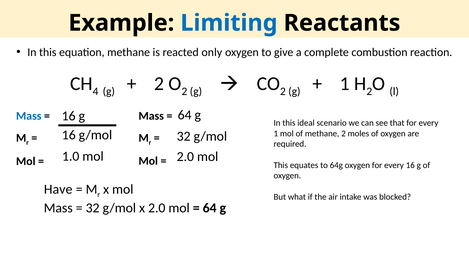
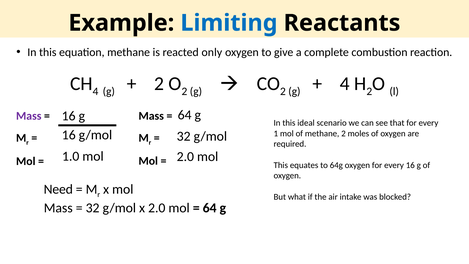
1: 1 -> 4 (345, 84)
Mass colour: blue -> purple (29, 116)
Have: Have -> Need (58, 189)
